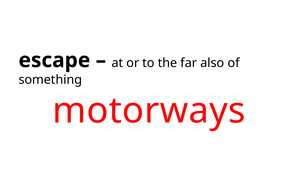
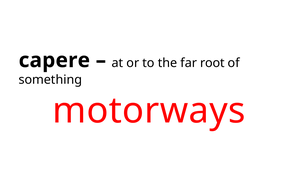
escape: escape -> capere (54, 60)
also: also -> root (212, 63)
